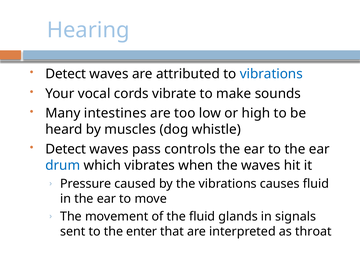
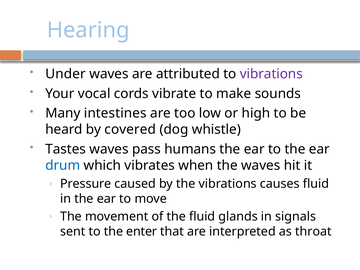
Detect: Detect -> Under (66, 74)
vibrations colour: blue -> purple (271, 74)
muscles: muscles -> covered (130, 129)
Detect: Detect -> Tastes (66, 149)
controls: controls -> humans (190, 149)
